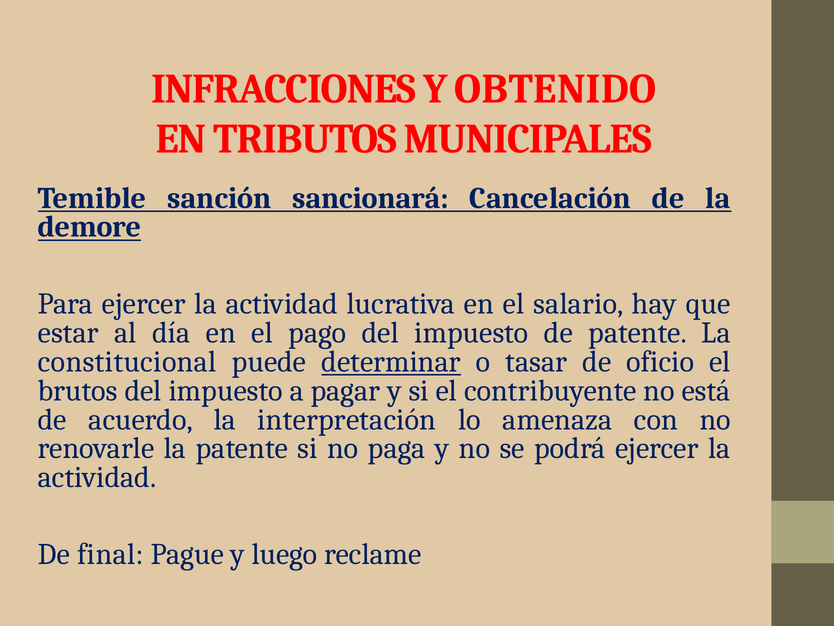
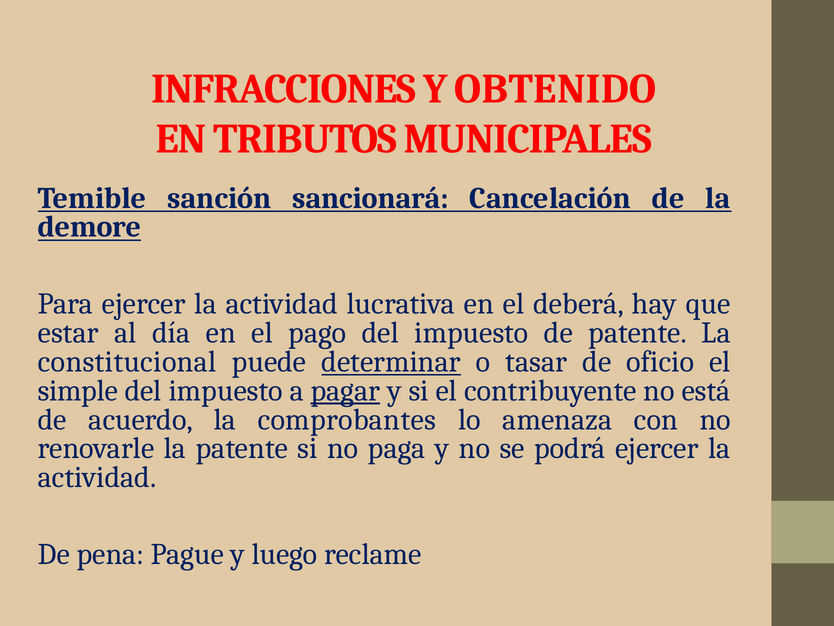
salario: salario -> deberá (579, 304)
brutos: brutos -> simple (78, 390)
pagar underline: none -> present (345, 390)
interpretación: interpretación -> comprobantes (347, 419)
final: final -> pena (110, 554)
